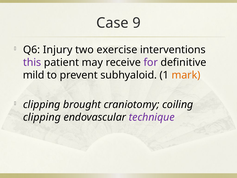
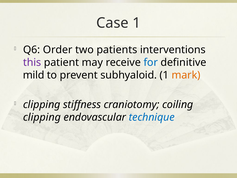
Case 9: 9 -> 1 (137, 23)
Injury: Injury -> Order (58, 50)
exercise: exercise -> patients (117, 50)
for colour: purple -> blue (151, 62)
brought: brought -> stiffness (82, 104)
technique colour: purple -> blue (152, 117)
